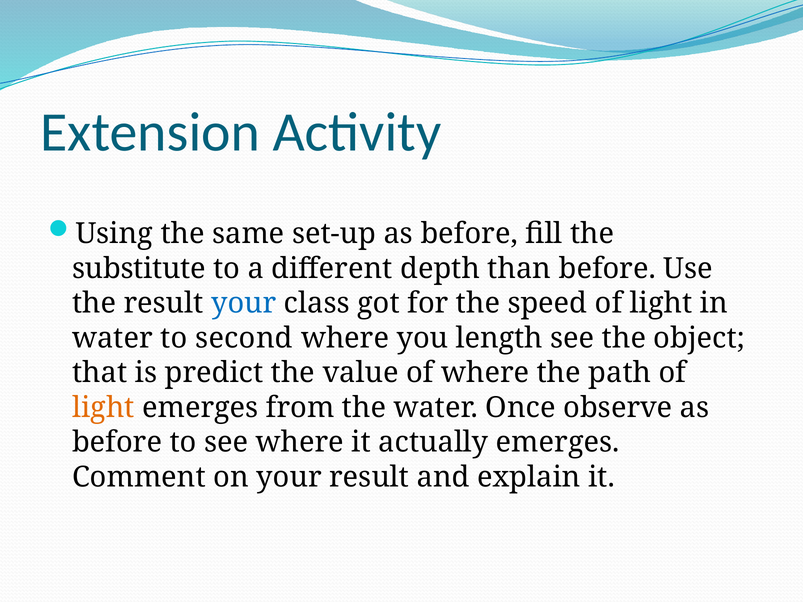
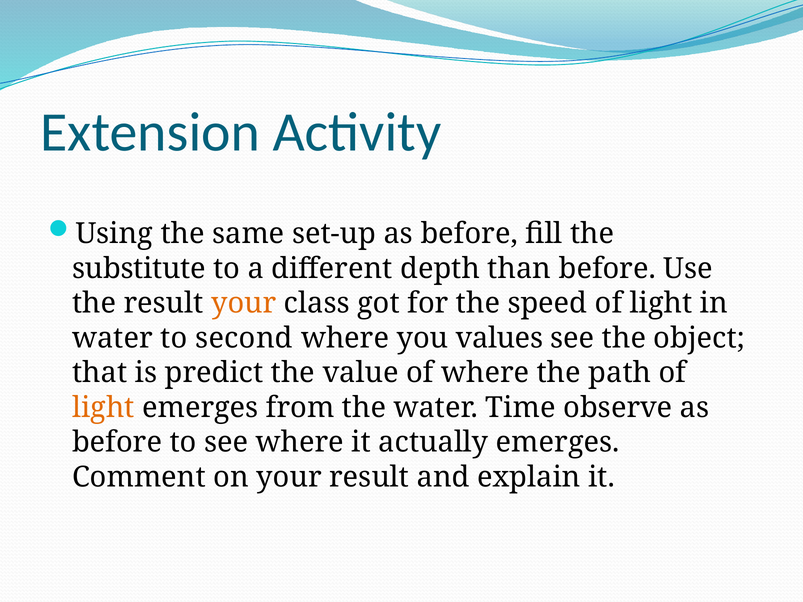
your colour: blue -> orange (244, 303)
length: length -> values (499, 338)
Once: Once -> Time (521, 408)
